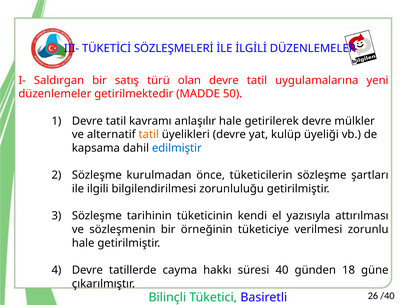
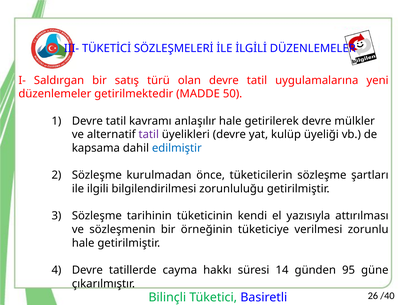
tatil colour: orange -> purple (149, 135)
40: 40 -> 14 (282, 270)
18: 18 -> 95 (349, 270)
